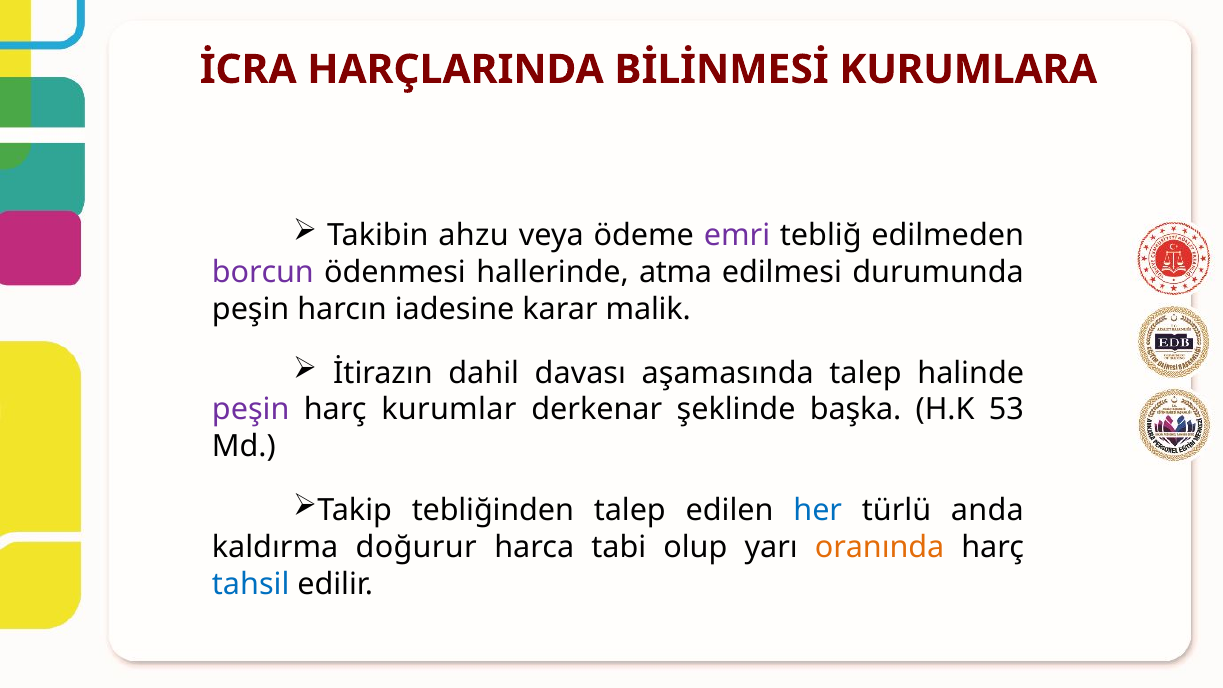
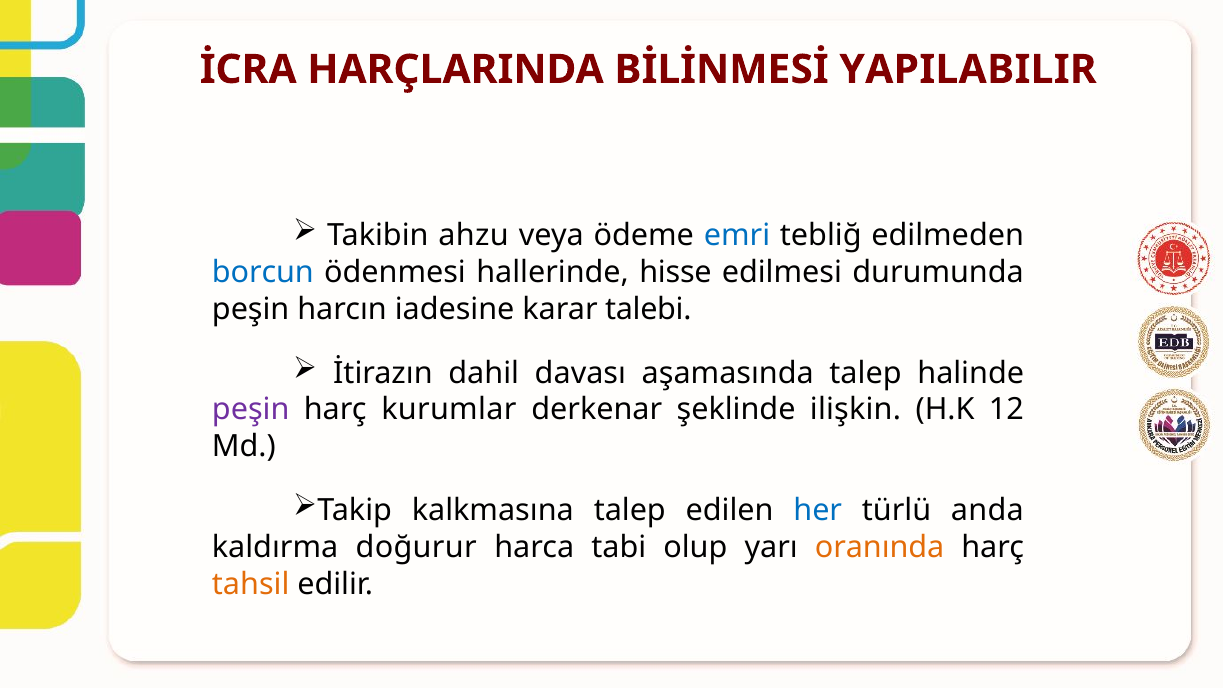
KURUMLARA: KURUMLARA -> YAPILABILIR (968, 70)
emri colour: purple -> blue (737, 236)
borcun colour: purple -> blue (263, 272)
atma: atma -> hisse (676, 272)
malik: malik -> talebi (648, 309)
başka: başka -> ilişkin (855, 410)
53: 53 -> 12 (1006, 410)
tebliğinden: tebliğinden -> kalkmasına (493, 511)
tahsil colour: blue -> orange (251, 584)
